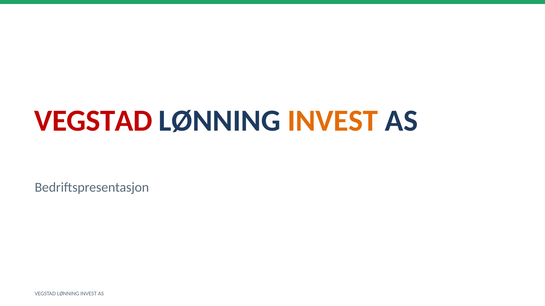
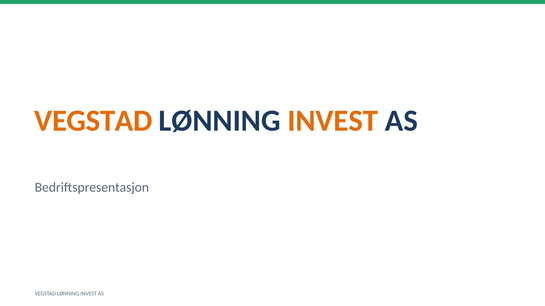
VEGSTAD colour: red -> orange (93, 121)
